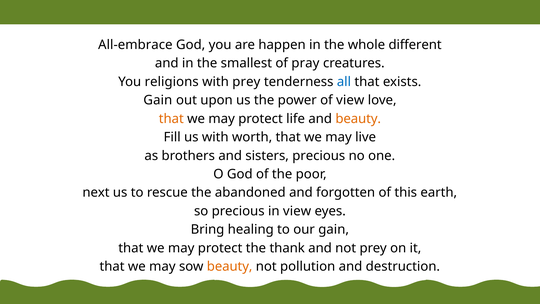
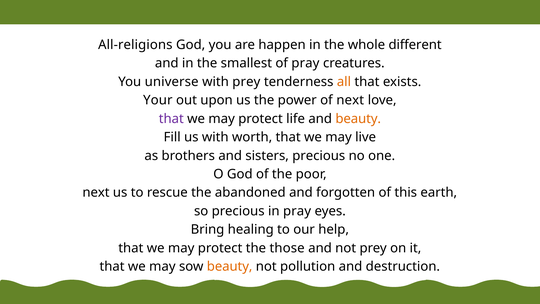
All-embrace: All-embrace -> All-religions (135, 45)
religions: religions -> universe (172, 82)
all colour: blue -> orange (344, 82)
Gain: Gain -> Your (158, 100)
of view: view -> next (350, 100)
that colour: orange -> purple (171, 119)
in view: view -> pray (297, 211)
our gain: gain -> help (334, 229)
thank: thank -> those (287, 248)
